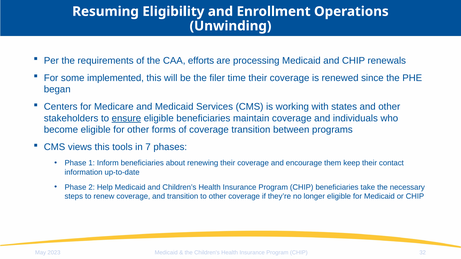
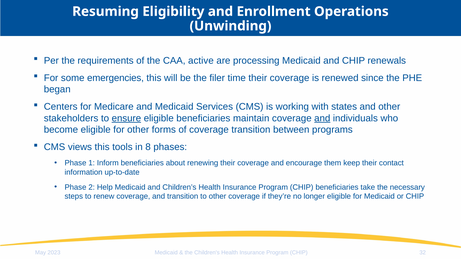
efforts: efforts -> active (201, 61)
implemented: implemented -> emergencies (116, 78)
and underline: none -> present (322, 118)
7: 7 -> 8 (148, 147)
